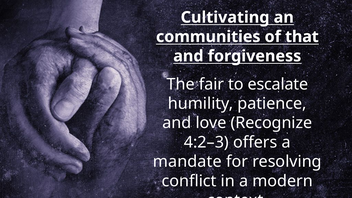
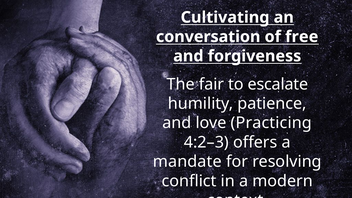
communities: communities -> conversation (208, 37)
that: that -> free (302, 37)
Recognize: Recognize -> Practicing (271, 123)
